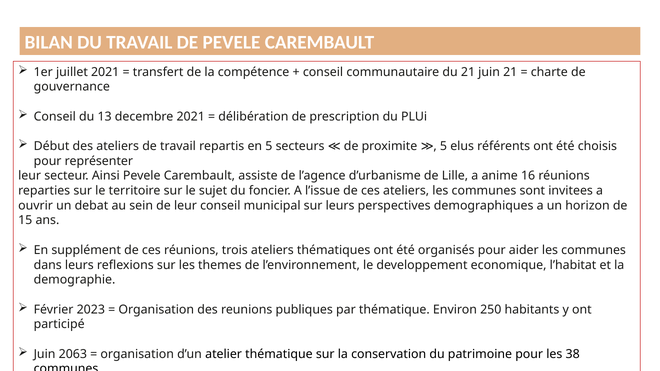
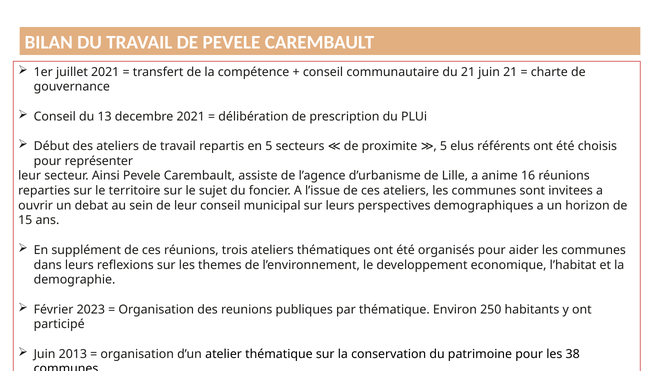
2063: 2063 -> 2013 (73, 354)
